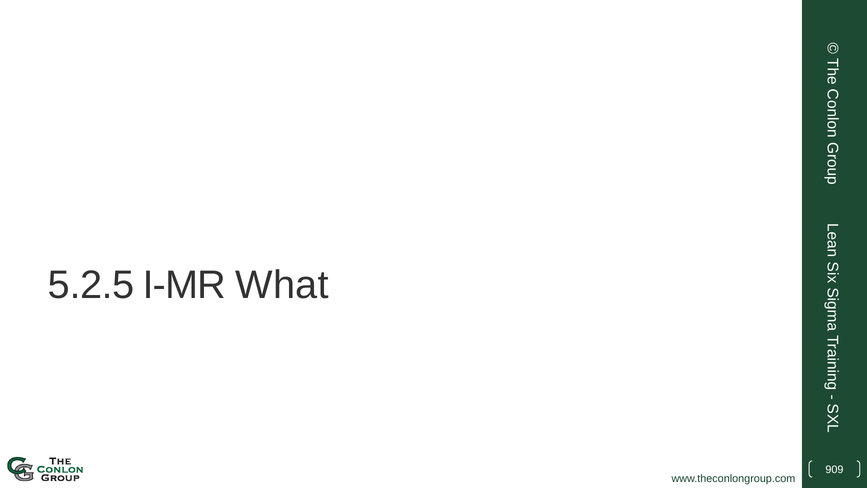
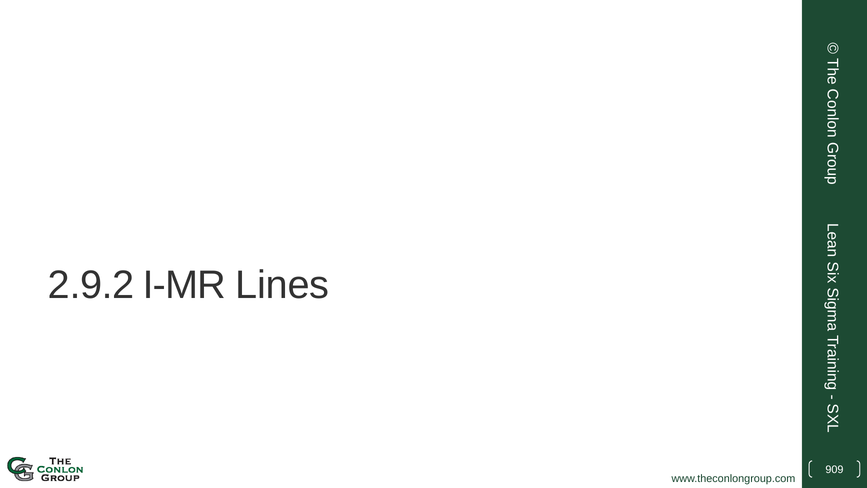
5.2.5: 5.2.5 -> 2.9.2 (91, 285)
What: What -> Lines (282, 285)
